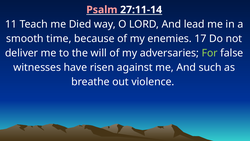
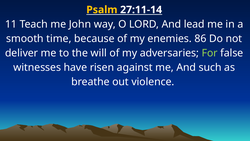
Psalm colour: pink -> yellow (102, 10)
Died: Died -> John (80, 24)
17: 17 -> 86 (200, 38)
